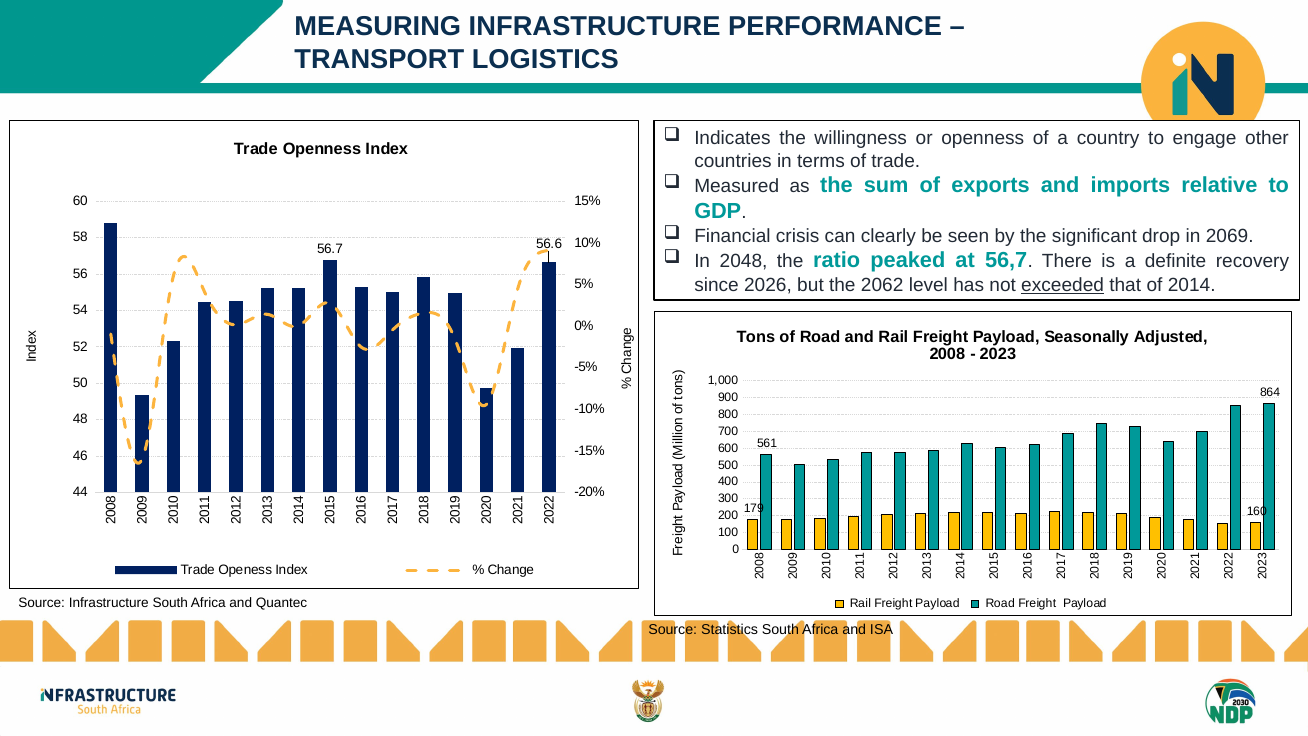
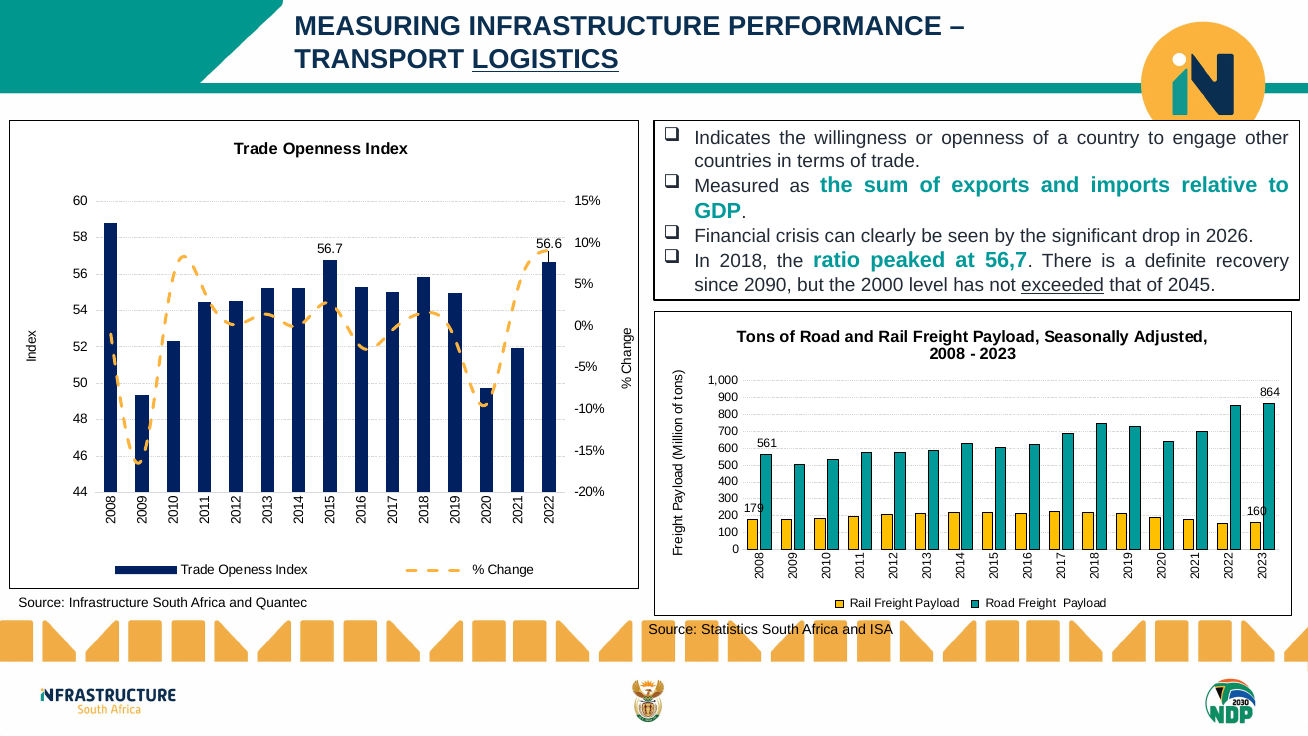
LOGISTICS underline: none -> present (545, 60)
2069: 2069 -> 2026 (1230, 236)
2048: 2048 -> 2018 (744, 262)
2026: 2026 -> 2090 (768, 285)
2062: 2062 -> 2000 (882, 285)
2014: 2014 -> 2045 (1192, 285)
